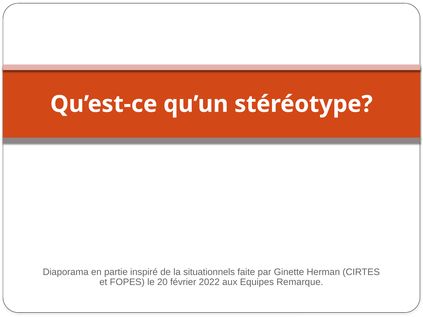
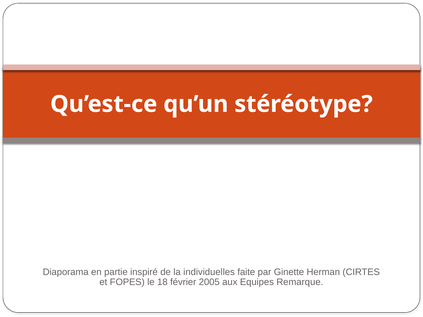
situationnels: situationnels -> individuelles (209, 272)
20: 20 -> 18 (162, 282)
2022: 2022 -> 2005 (209, 282)
